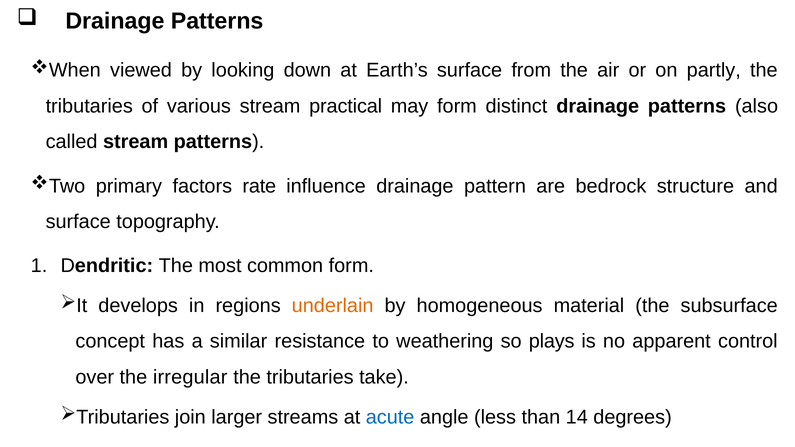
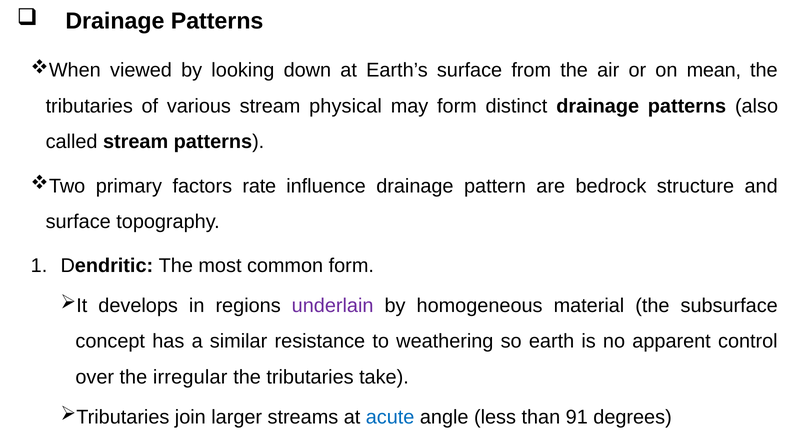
partly: partly -> mean (714, 70)
practical: practical -> physical (346, 106)
underlain colour: orange -> purple (333, 306)
plays: plays -> earth (552, 342)
14: 14 -> 91 (577, 417)
